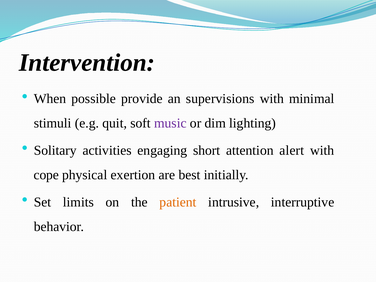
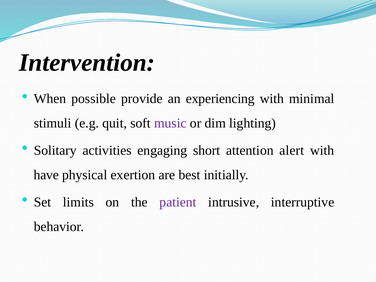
supervisions: supervisions -> experiencing (220, 99)
cope: cope -> have (46, 175)
patient colour: orange -> purple (178, 202)
